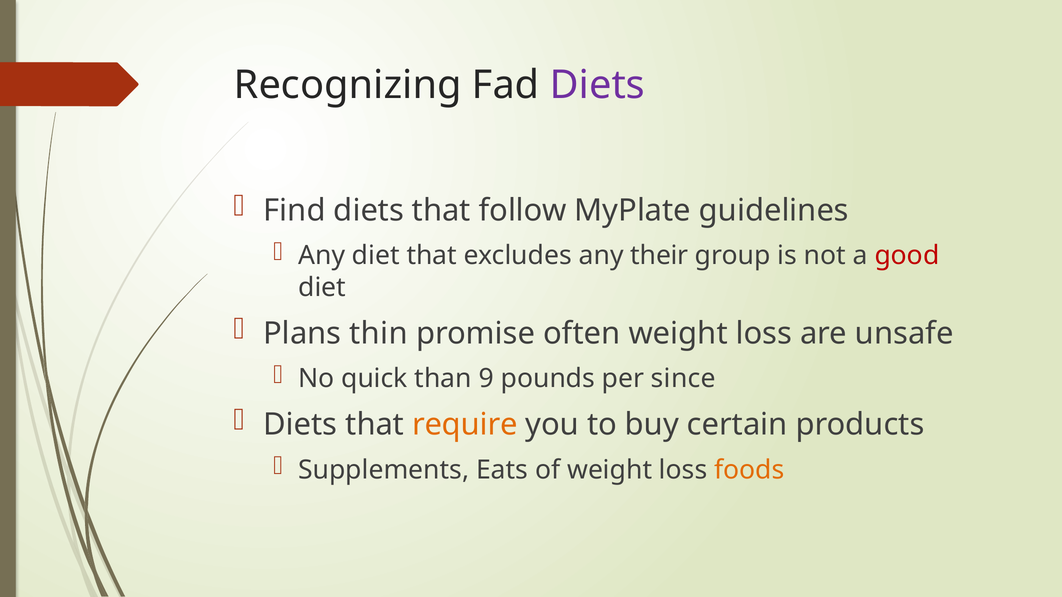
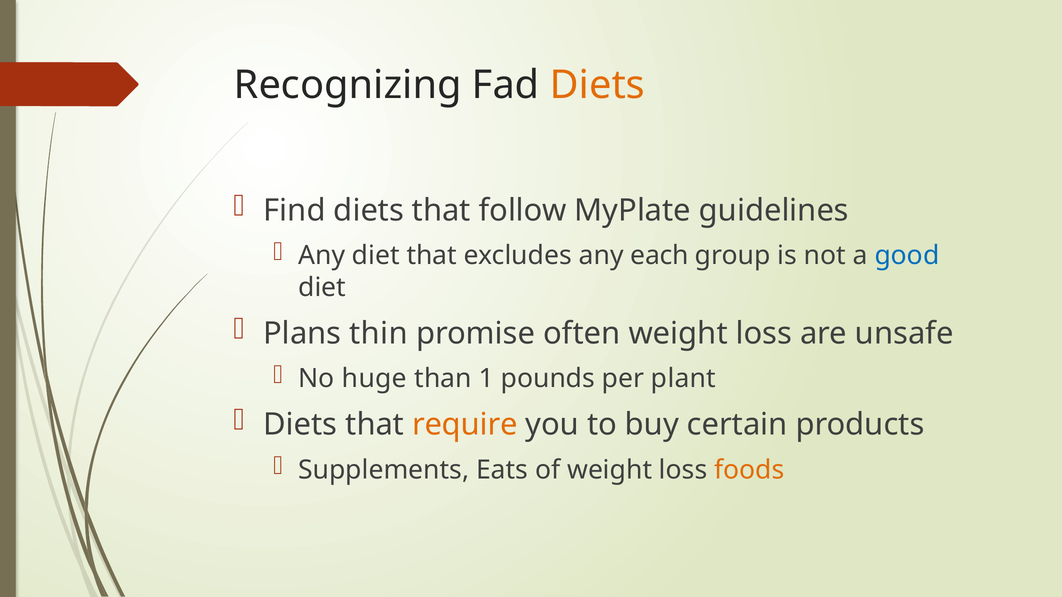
Diets colour: purple -> orange (597, 85)
their: their -> each (659, 256)
good colour: red -> blue (907, 256)
quick: quick -> huge (374, 379)
9: 9 -> 1 (486, 379)
since: since -> plant (683, 379)
